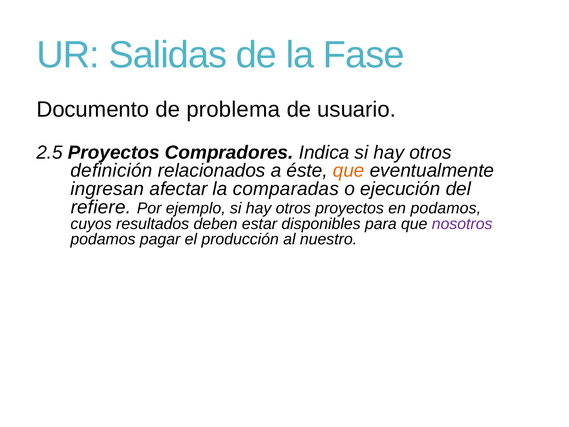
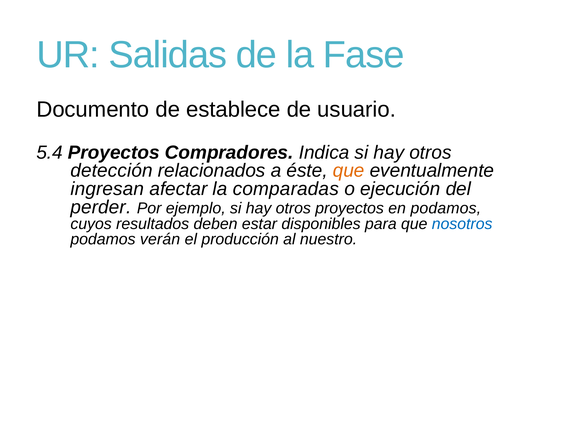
problema: problema -> establece (233, 109)
2.5: 2.5 -> 5.4 (50, 152)
definición: definición -> detección (112, 171)
refiere: refiere -> perder (101, 207)
nosotros colour: purple -> blue (462, 224)
pagar: pagar -> verán (160, 239)
